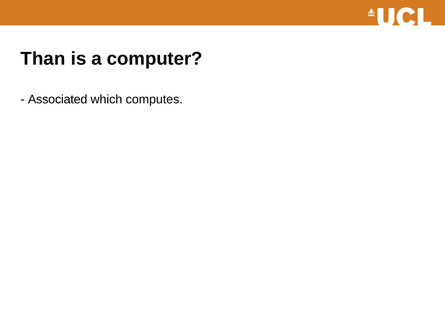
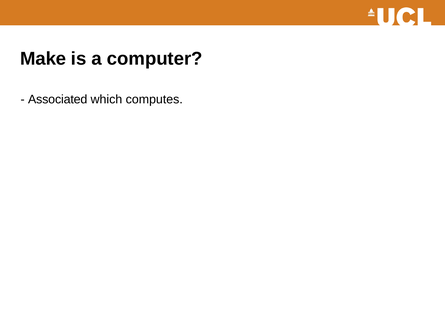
Than: Than -> Make (43, 59)
